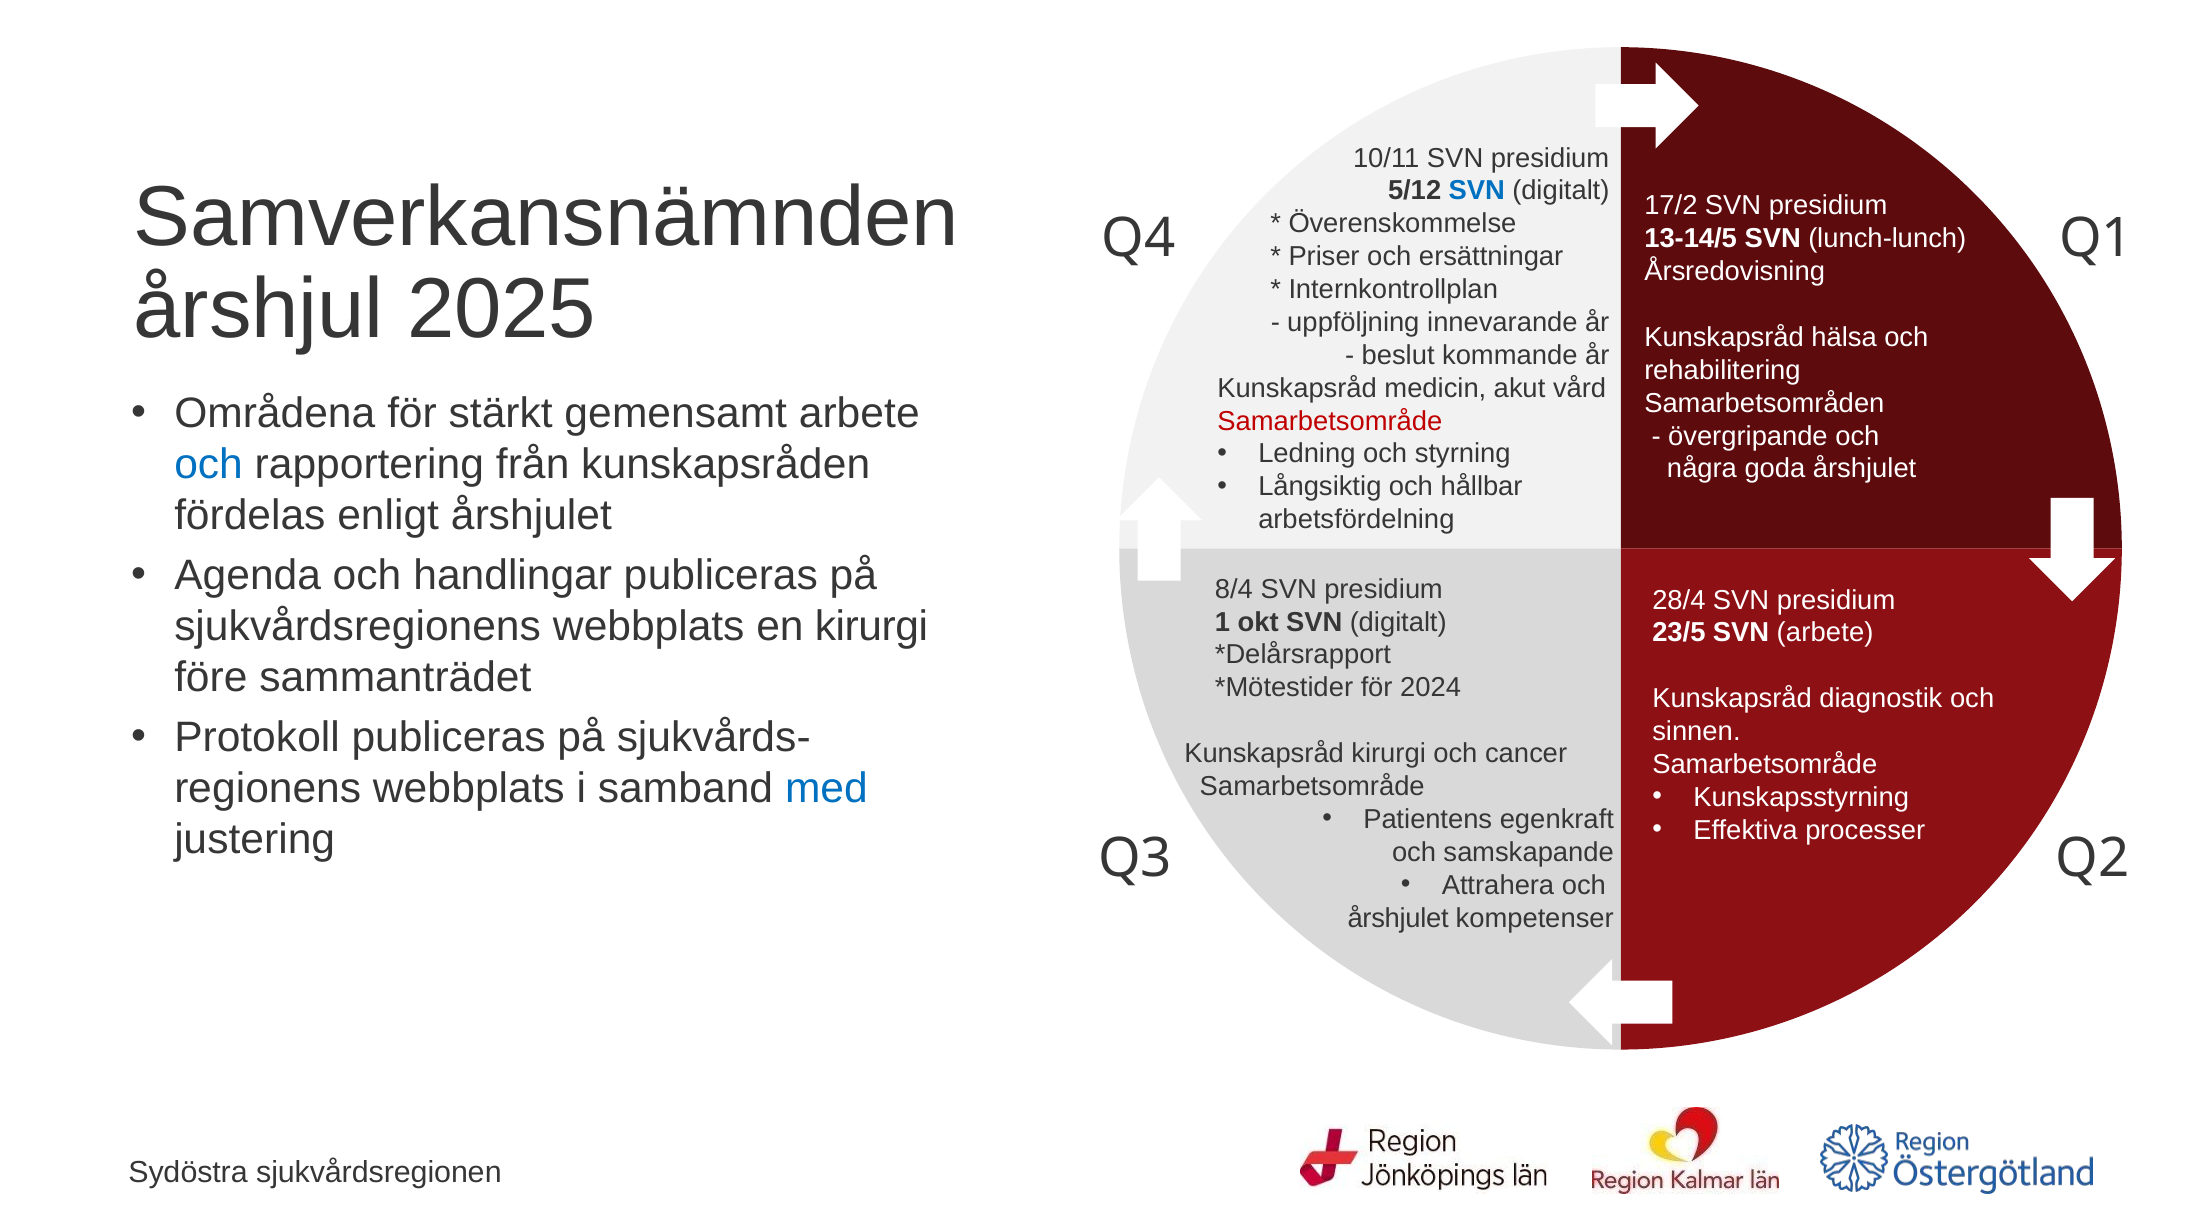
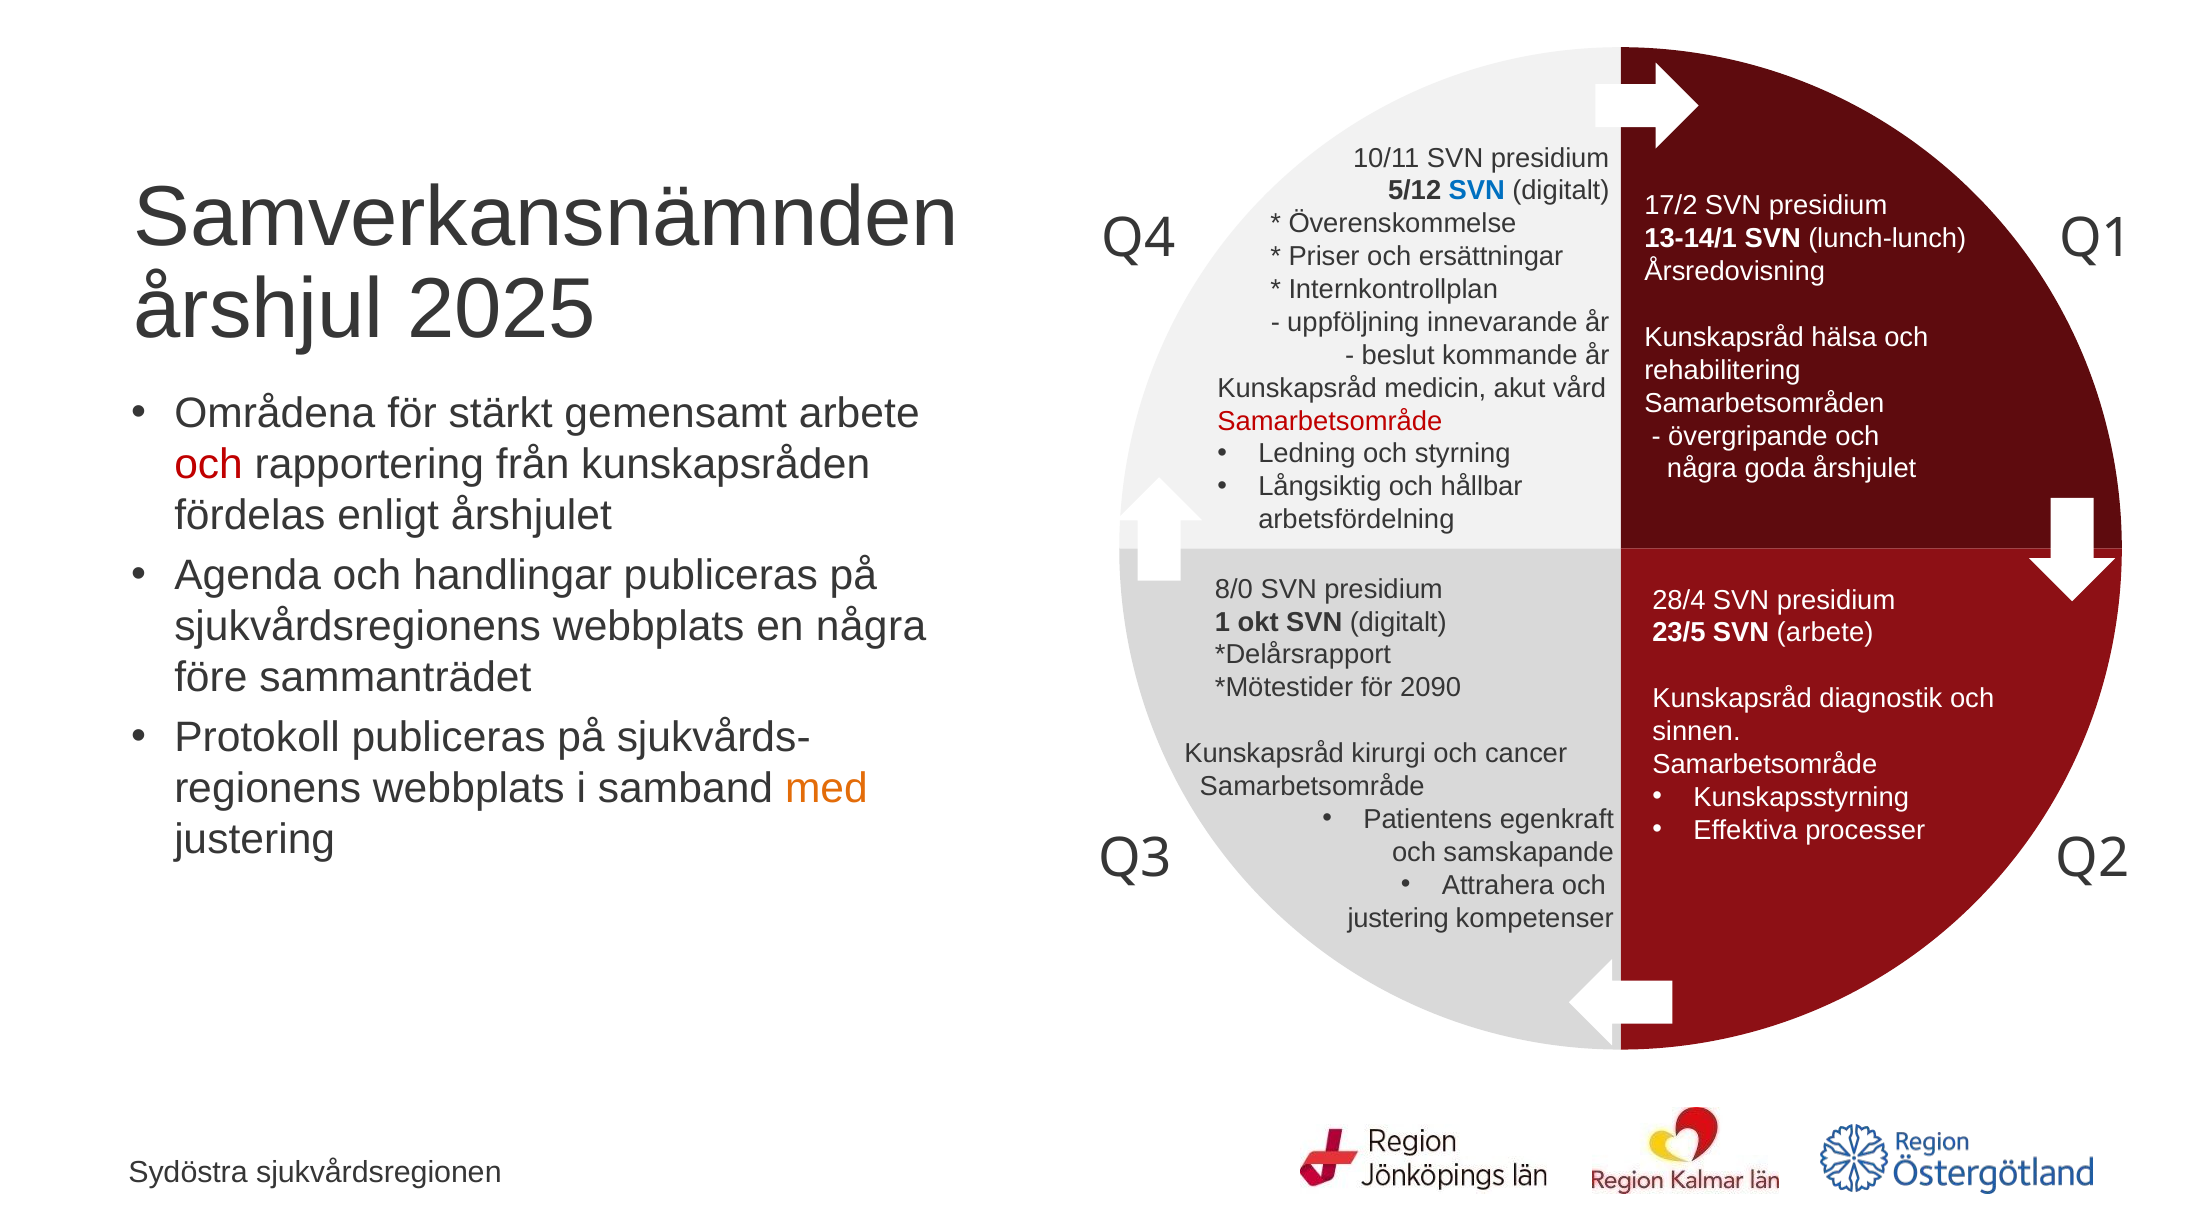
13-14/5: 13-14/5 -> 13-14/1 (1691, 239)
och colour: blue -> red (209, 464)
8/4: 8/4 -> 8/0 (1234, 589)
en kirurgi: kirurgi -> några (871, 627)
2024: 2024 -> 2090 (1431, 688)
med colour: blue -> orange (826, 789)
årshjulet: årshjulet -> justering (1398, 918)
